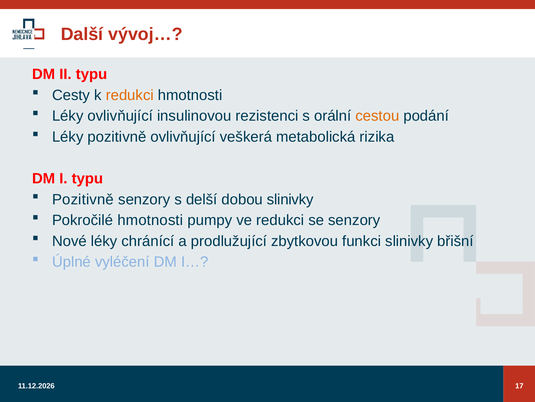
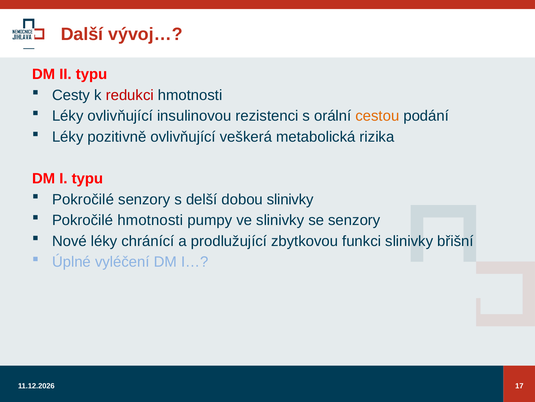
redukci colour: orange -> red (130, 95)
Pozitivně: Pozitivně -> Pokročilé (83, 199)
ve redukci: redukci -> slinivky (280, 220)
